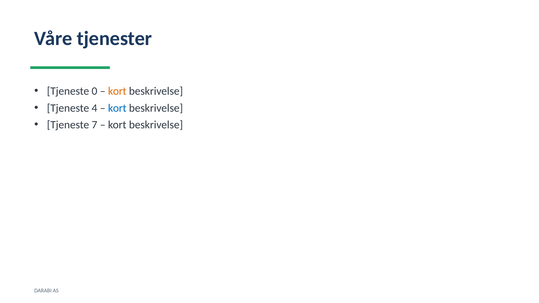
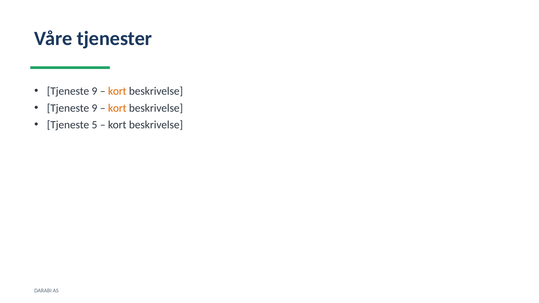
0: 0 -> 9 (94, 91)
4: 4 -> 9 (94, 108)
kort colour: blue -> orange (117, 108)
7: 7 -> 5 (94, 125)
